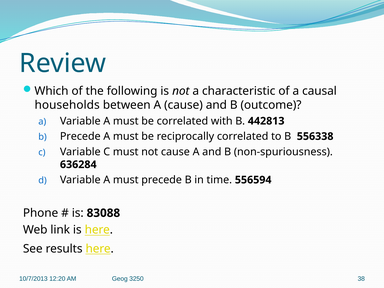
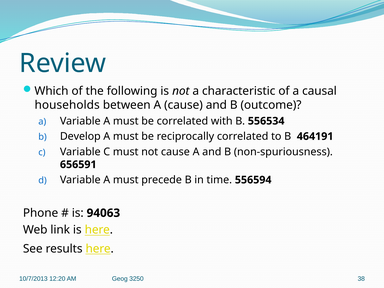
442813: 442813 -> 556534 (266, 121)
b Precede: Precede -> Develop (80, 136)
556338: 556338 -> 464191 (315, 136)
636284: 636284 -> 656591 (78, 165)
83088: 83088 -> 94063 (103, 213)
